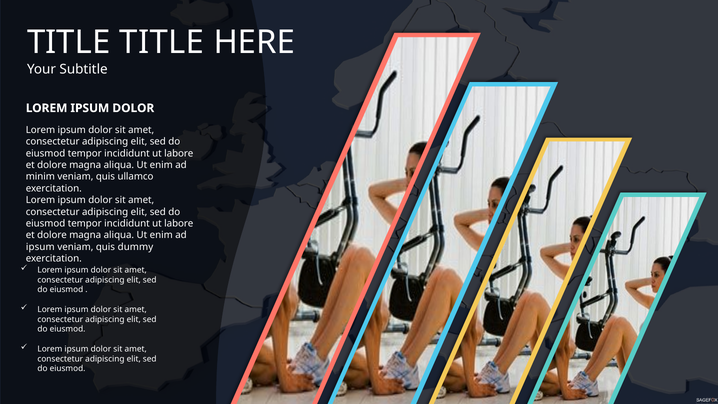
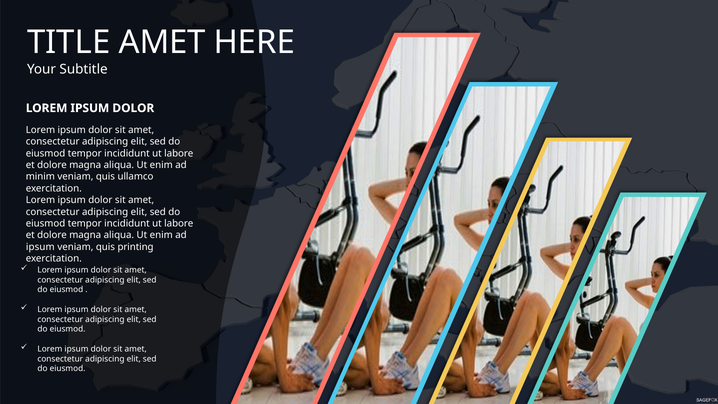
TITLE TITLE: TITLE -> AMET (162, 43)
dummy: dummy -> printing (136, 247)
